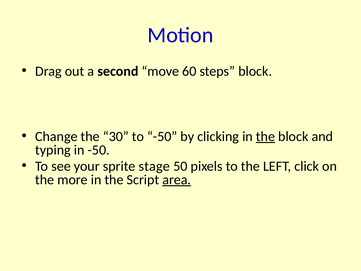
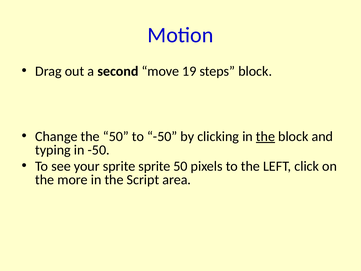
60: 60 -> 19 (189, 71)
the 30: 30 -> 50 (116, 136)
sprite stage: stage -> sprite (154, 166)
area underline: present -> none (177, 180)
